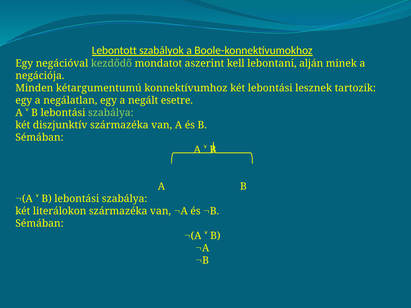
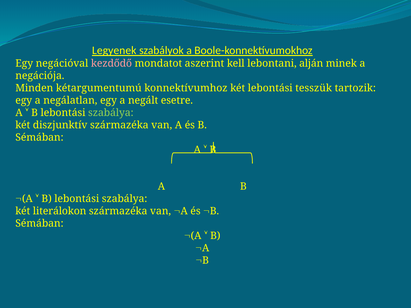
Lebontott: Lebontott -> Legyenek (114, 51)
kezdődő colour: light green -> pink (111, 63)
lesznek: lesznek -> tesszük (314, 88)
